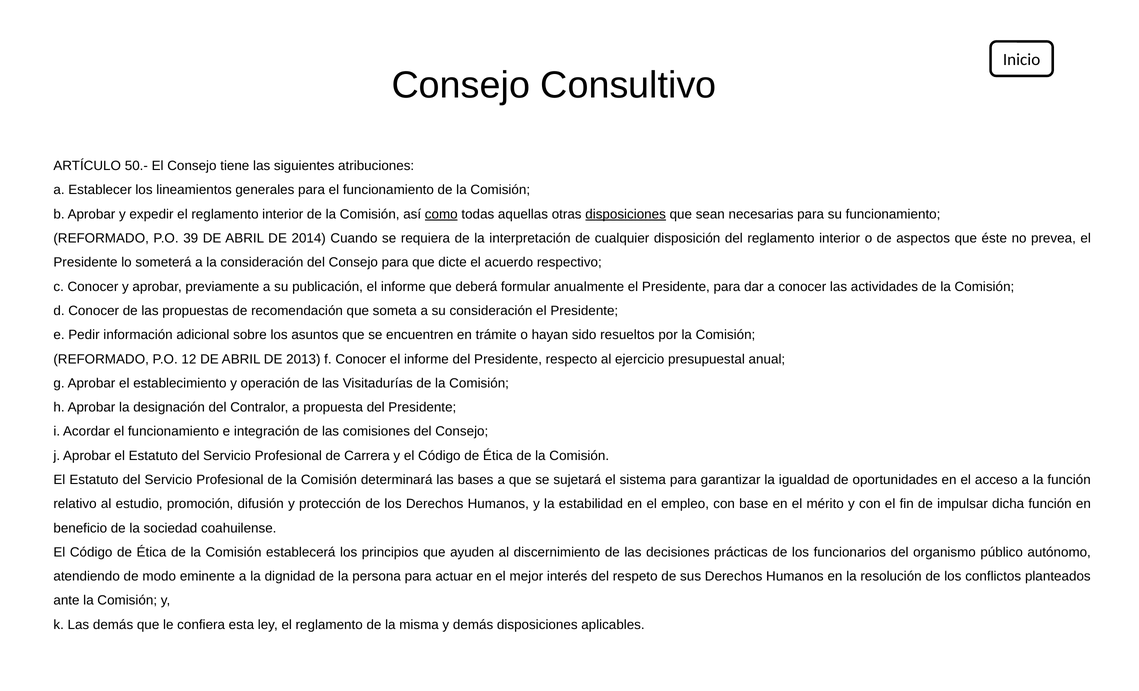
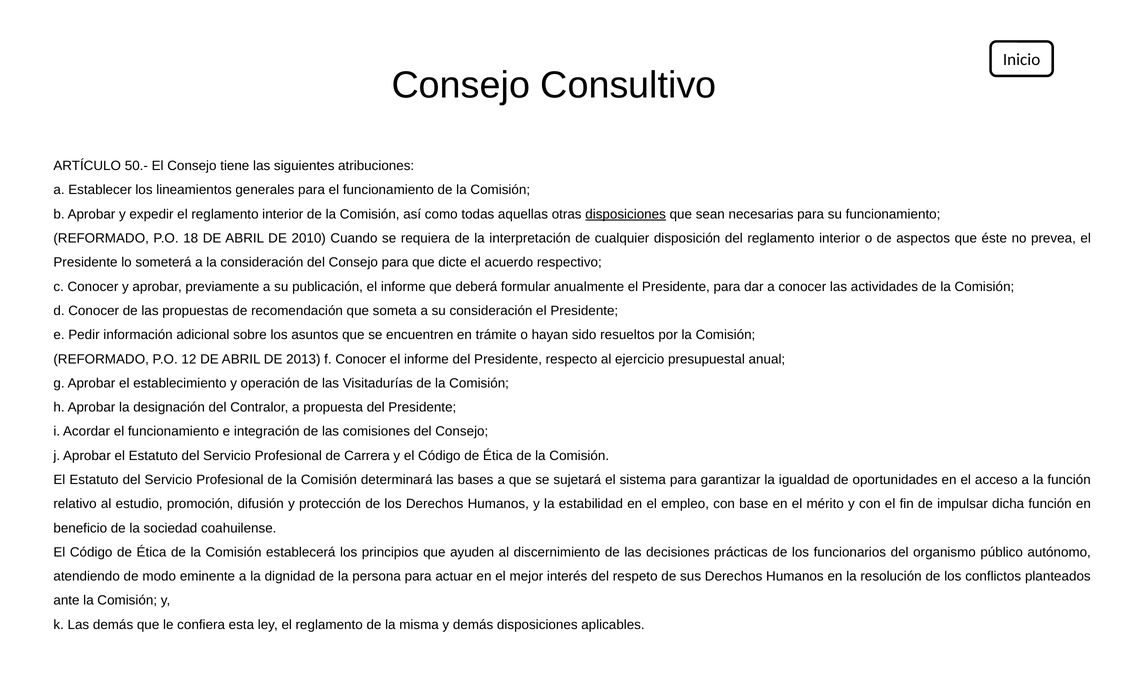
como underline: present -> none (441, 214)
39: 39 -> 18 (191, 238)
2014: 2014 -> 2010 (309, 238)
